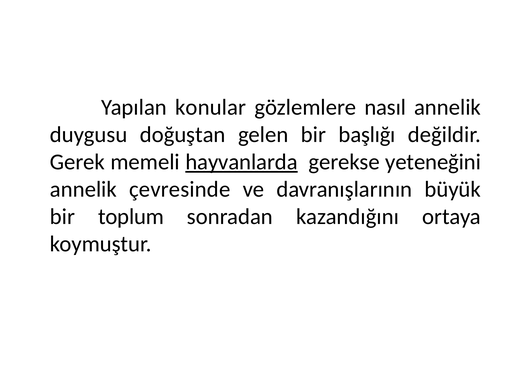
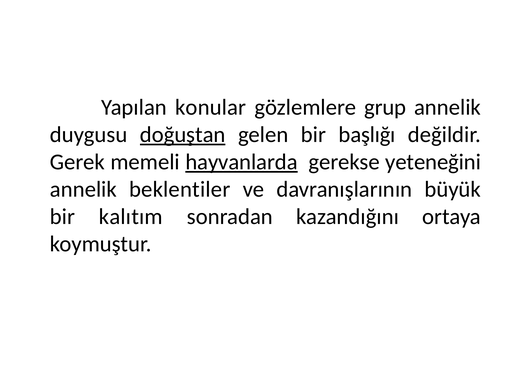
nasıl: nasıl -> grup (385, 107)
doğuştan underline: none -> present (183, 135)
çevresinde: çevresinde -> beklentiler (180, 189)
toplum: toplum -> kalıtım (131, 217)
